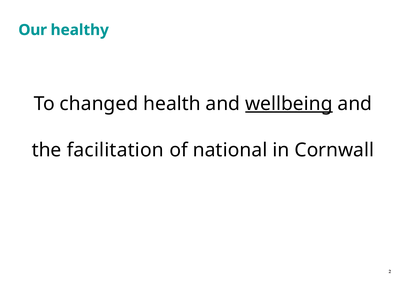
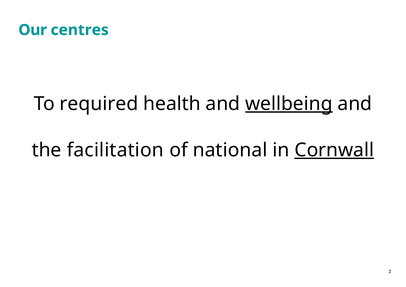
healthy: healthy -> centres (80, 30)
changed: changed -> required (99, 104)
Cornwall underline: none -> present (334, 150)
